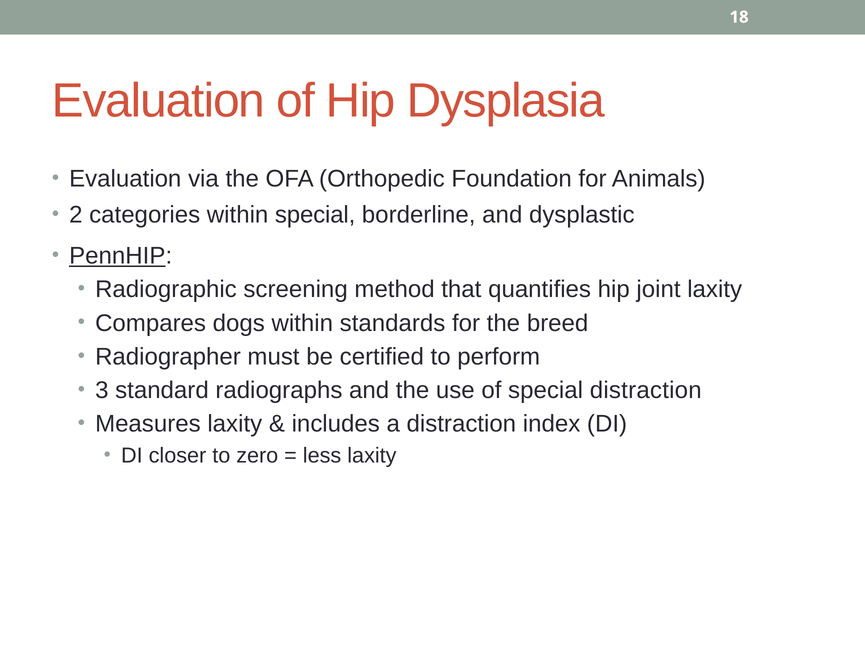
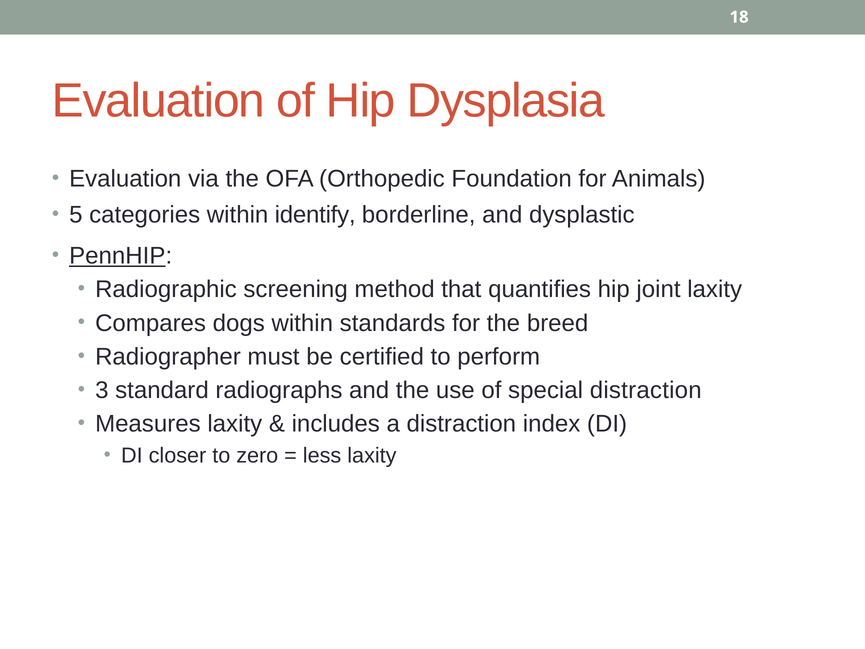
2: 2 -> 5 (76, 215)
within special: special -> identify (315, 215)
